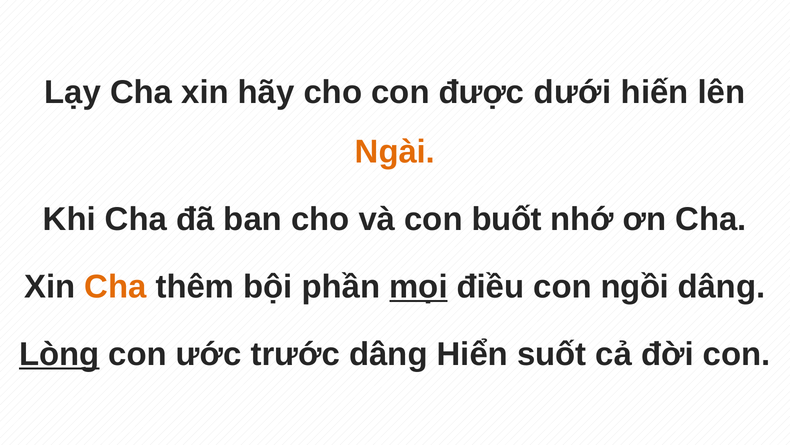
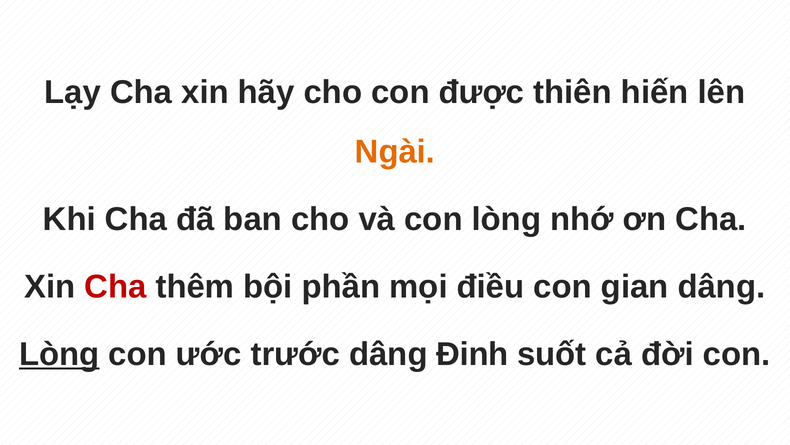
dưới: dưới -> thiên (573, 92)
con buốt: buốt -> lòng (506, 219)
Cha colour: orange -> red (115, 287)
mọi underline: present -> none (418, 287)
ngồi: ngồi -> gian (635, 287)
Hiển: Hiển -> Đinh (472, 354)
